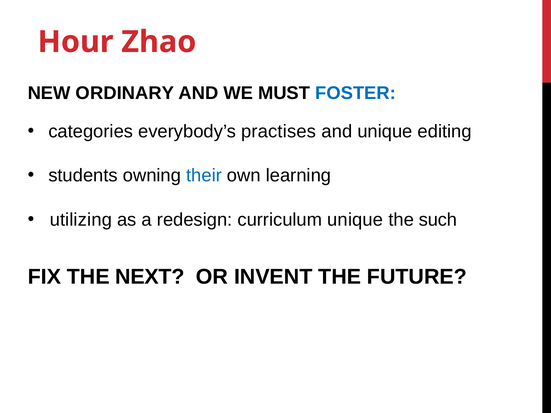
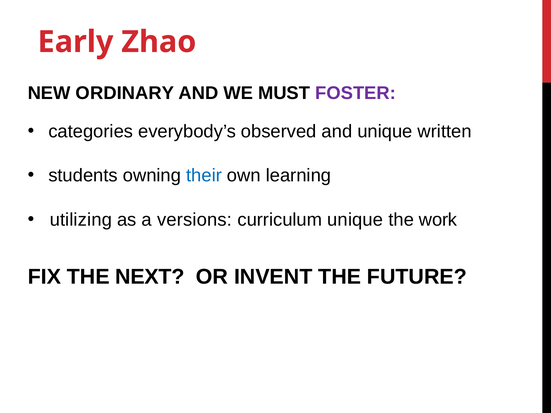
Hour: Hour -> Early (75, 42)
FOSTER colour: blue -> purple (356, 93)
practises: practises -> observed (279, 132)
editing: editing -> written (445, 132)
redesign: redesign -> versions (195, 220)
such: such -> work (438, 220)
